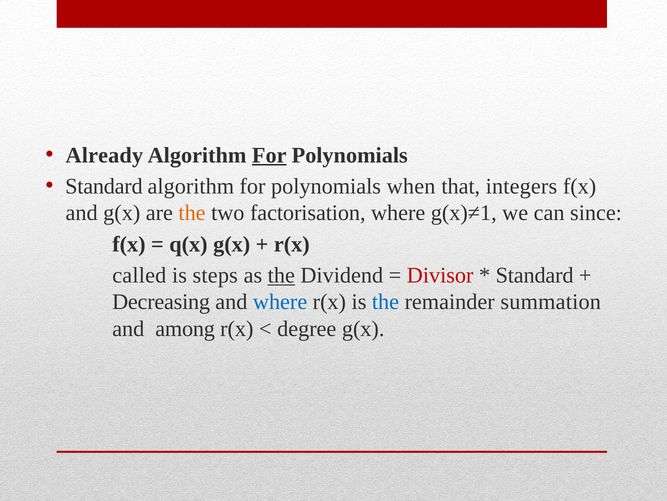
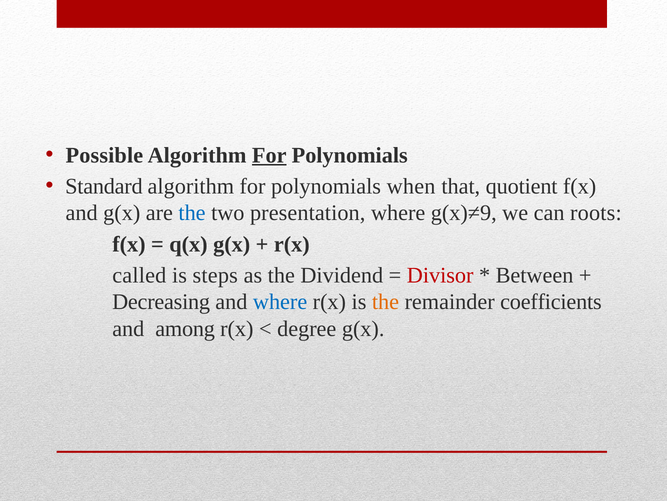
Already: Already -> Possible (104, 155)
integers: integers -> quotient (522, 186)
the colour: orange -> blue (192, 213)
factorisation: factorisation -> presentation (308, 213)
g(x)≠1: g(x)≠1 -> g(x)≠9 (464, 213)
since: since -> roots (596, 213)
the underline: present -> none (281, 275)
Standard: Standard -> Between (535, 275)
the colour: blue -> orange (385, 302)
summation: summation -> coefficients (551, 302)
